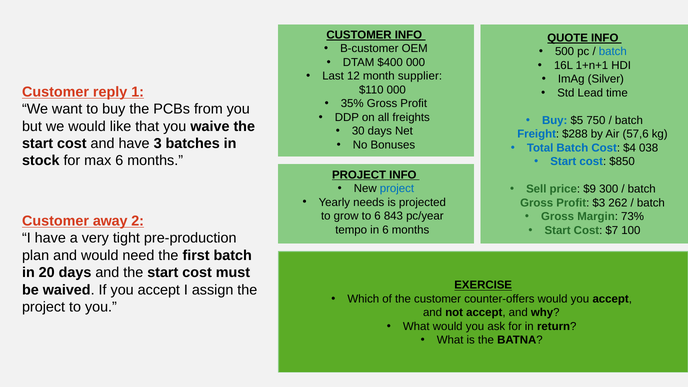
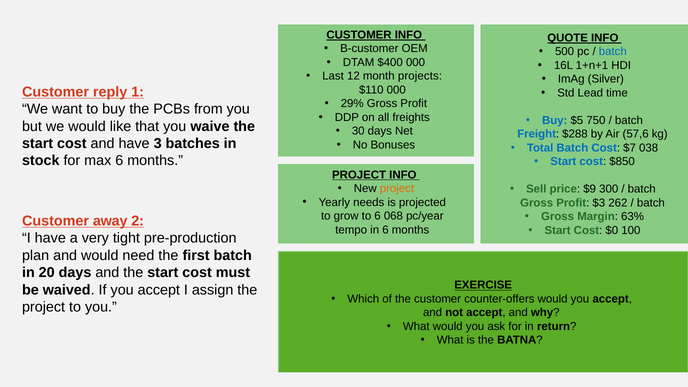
supplier: supplier -> projects (420, 76)
35%: 35% -> 29% (352, 104)
$4: $4 -> $7 (630, 148)
project colour: blue -> orange (397, 188)
843: 843 -> 068 (393, 216)
73%: 73% -> 63% (633, 217)
$7: $7 -> $0 (612, 230)
